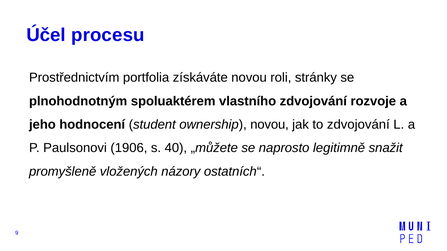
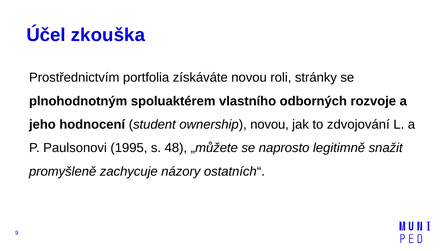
procesu: procesu -> zkouška (108, 35)
vlastního zdvojování: zdvojování -> odborných (313, 101)
1906: 1906 -> 1995 (129, 148)
40: 40 -> 48 (176, 148)
vložených: vložených -> zachycuje (129, 172)
